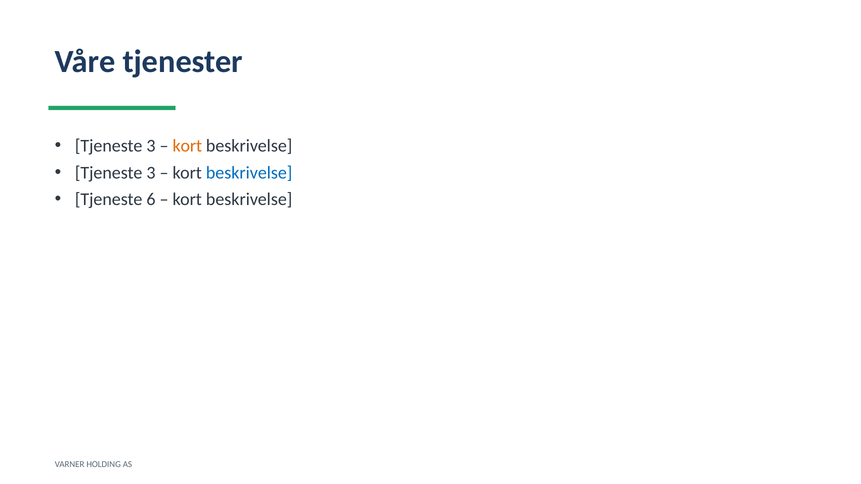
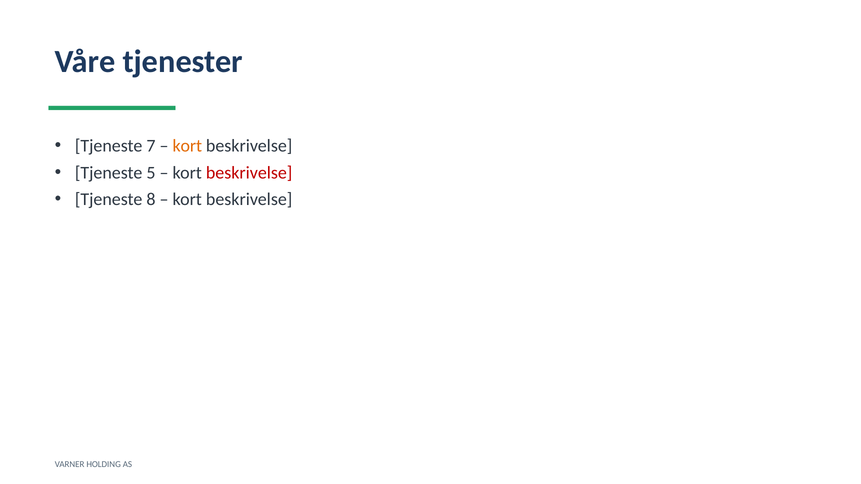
3: 3 -> 7 (151, 146)
3: 3 -> 5 (151, 173)
beskrivelse colour: blue -> red (249, 173)
6: 6 -> 8 (151, 200)
